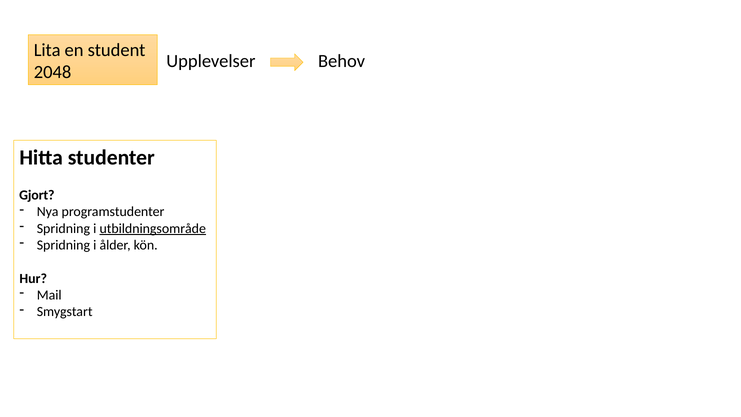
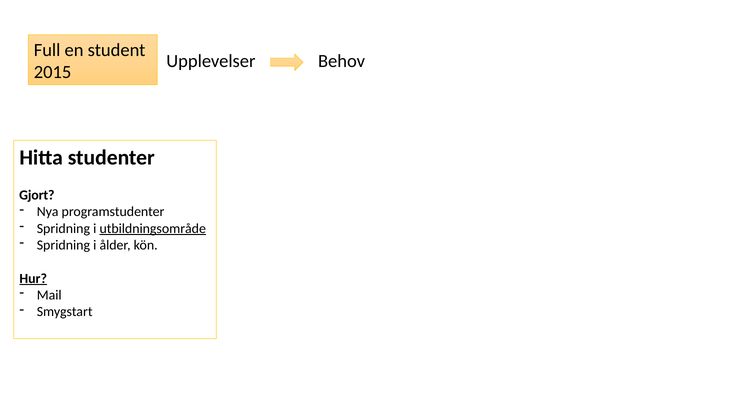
Lita: Lita -> Full (47, 50)
2048: 2048 -> 2015 (53, 72)
Hur underline: none -> present (33, 278)
